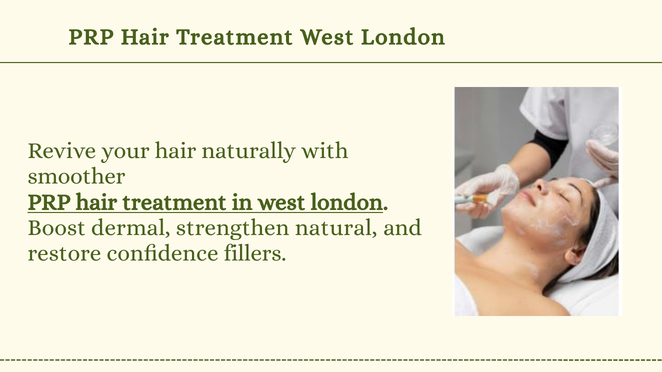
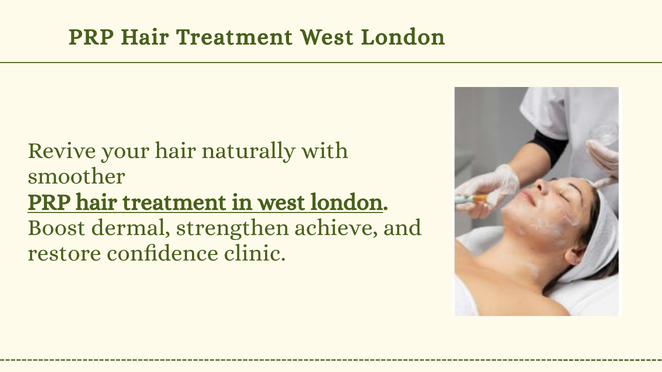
natural: natural -> achieve (336, 228)
fillers: fillers -> clinic (255, 254)
